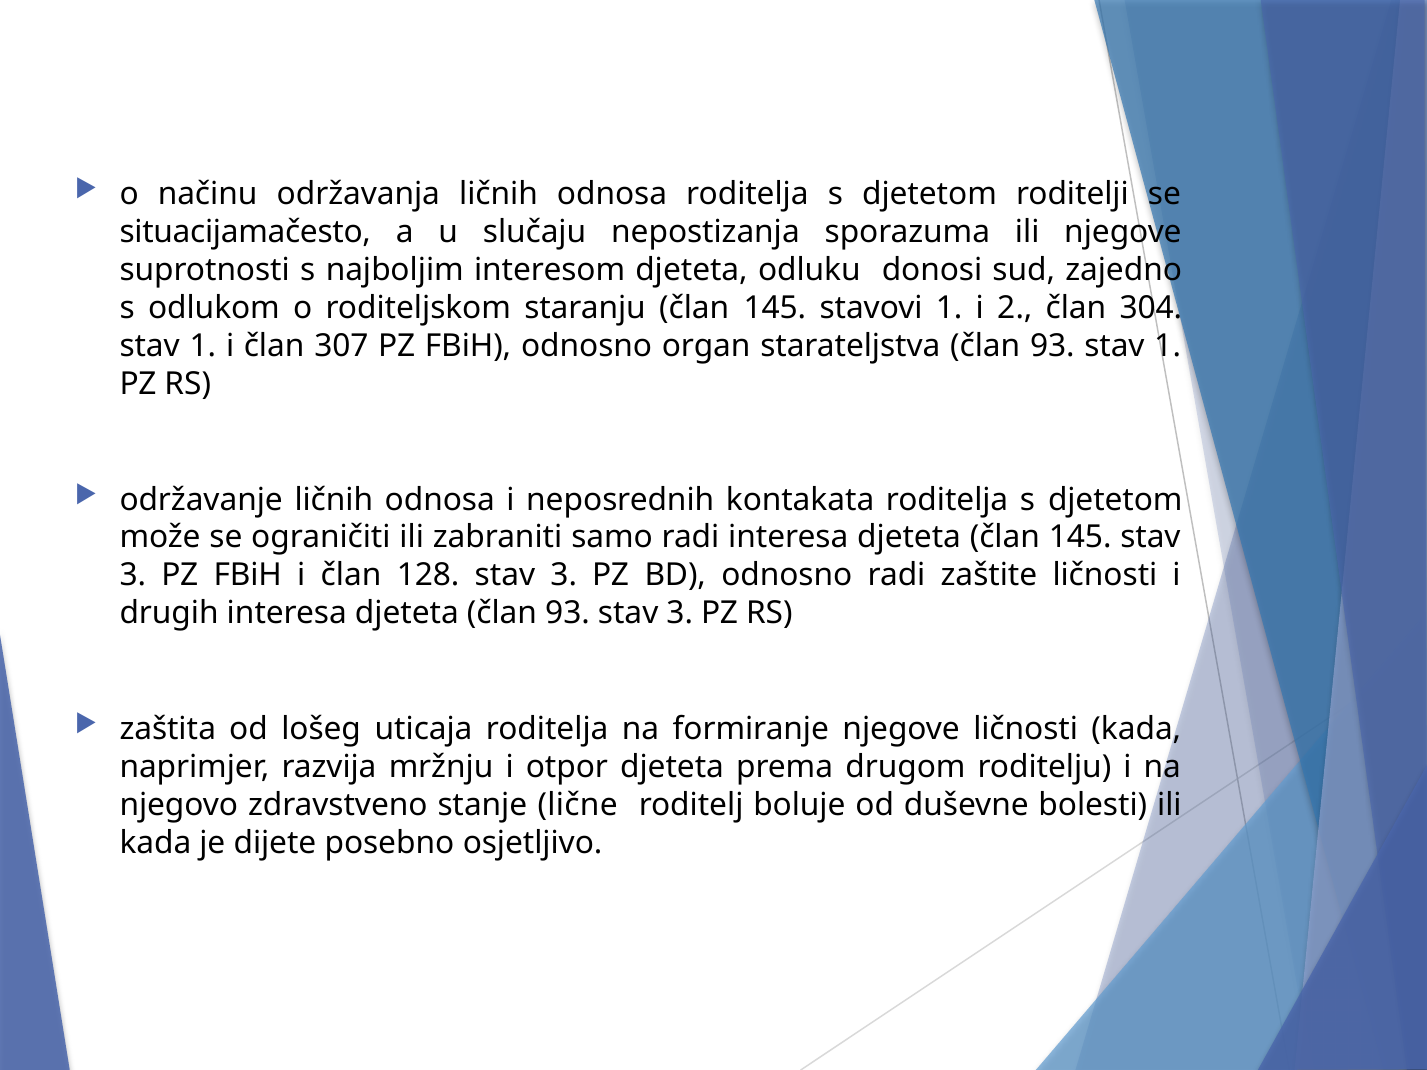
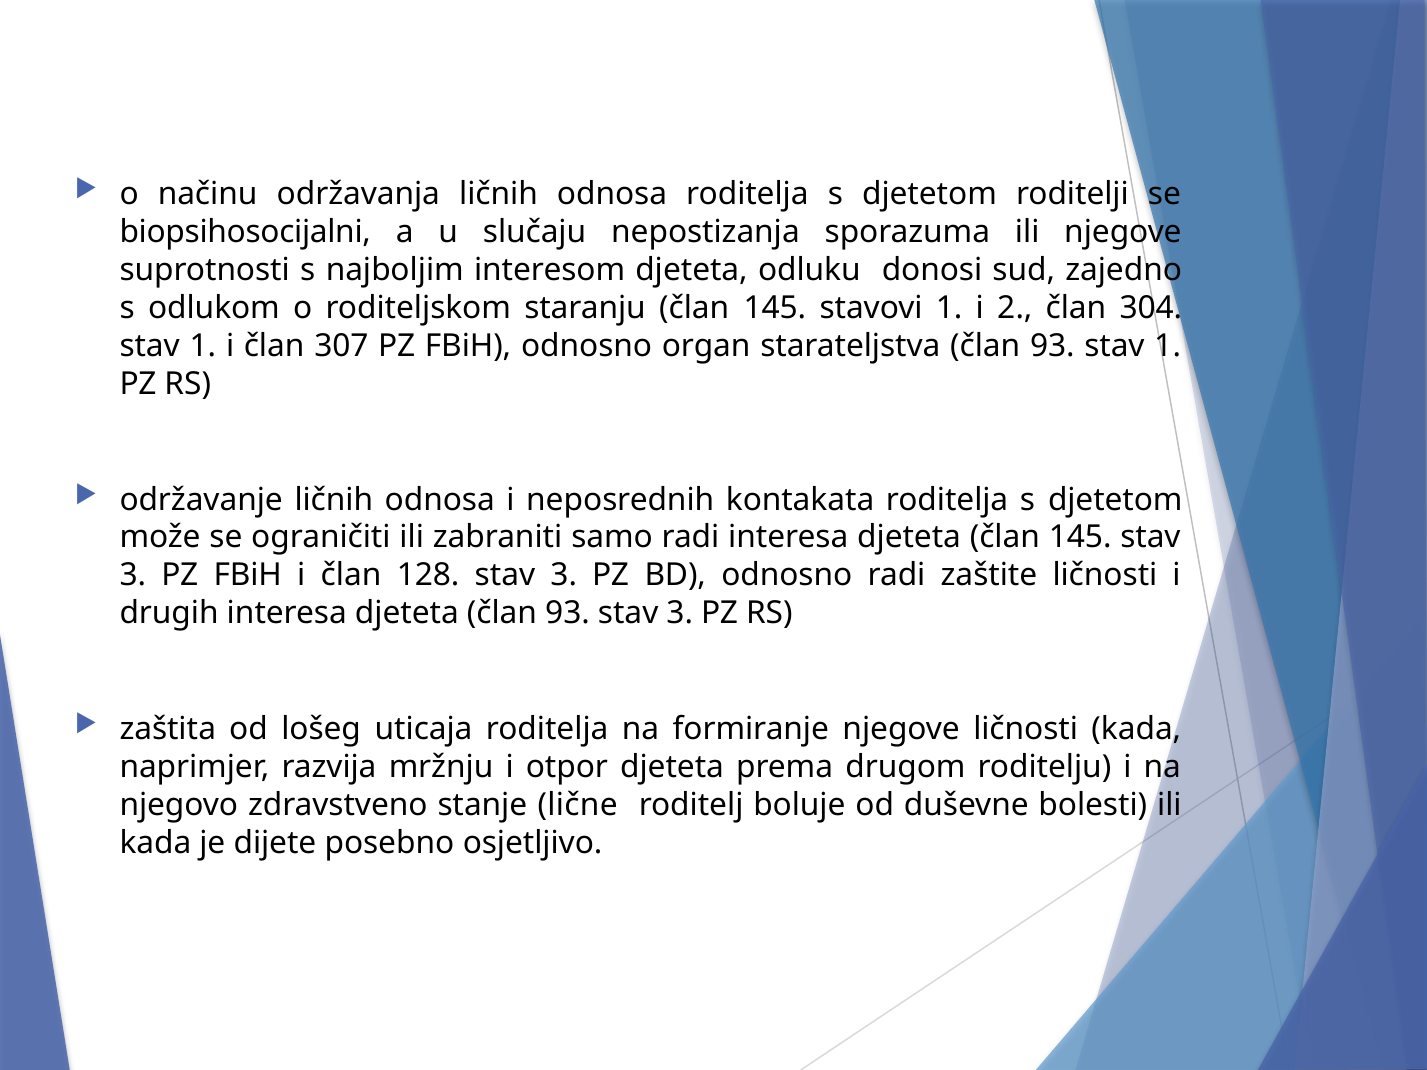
situacijamačesto: situacijamačesto -> biopsihosocijalni (245, 232)
